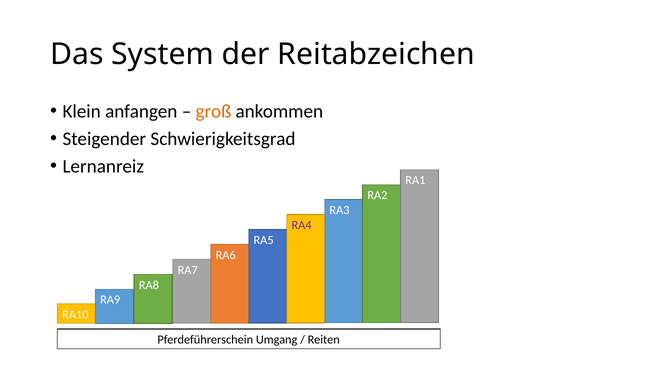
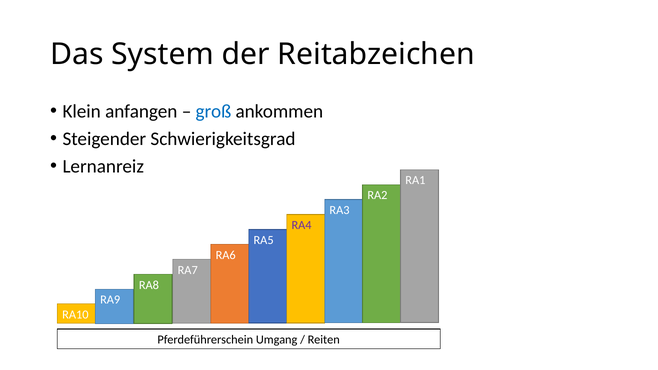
groß colour: orange -> blue (213, 111)
